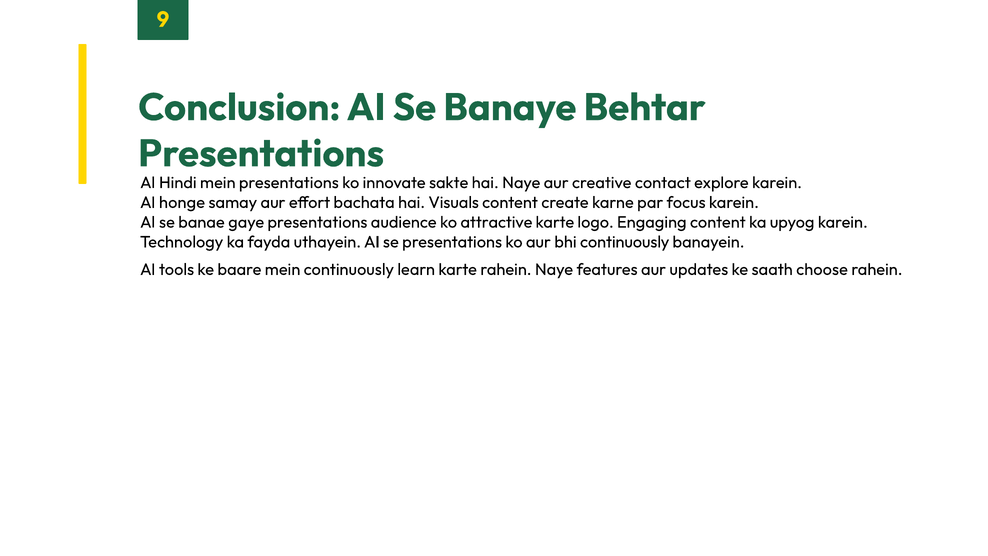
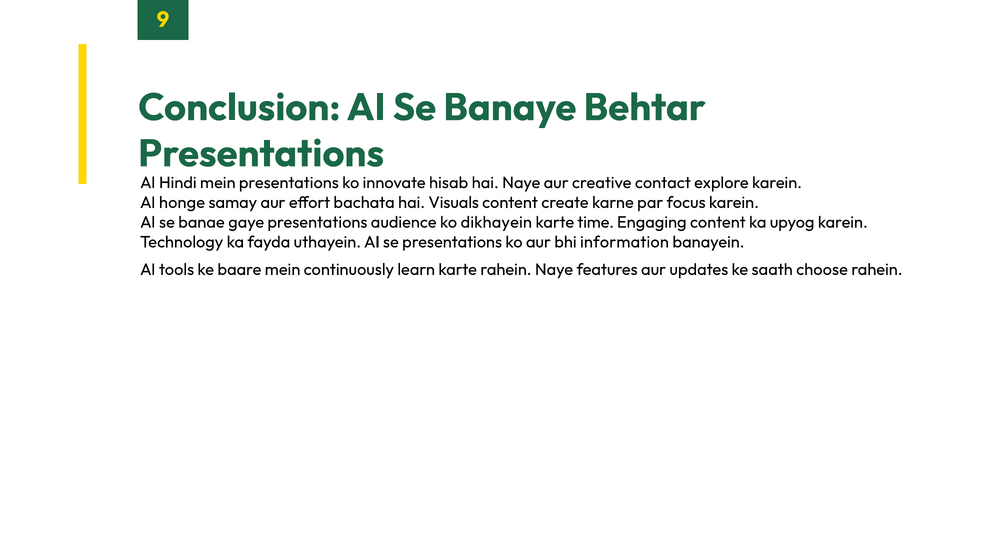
sakte: sakte -> hisab (449, 183)
attractive: attractive -> dikhayein (496, 222)
logo: logo -> time (596, 222)
bhi continuously: continuously -> information (624, 242)
